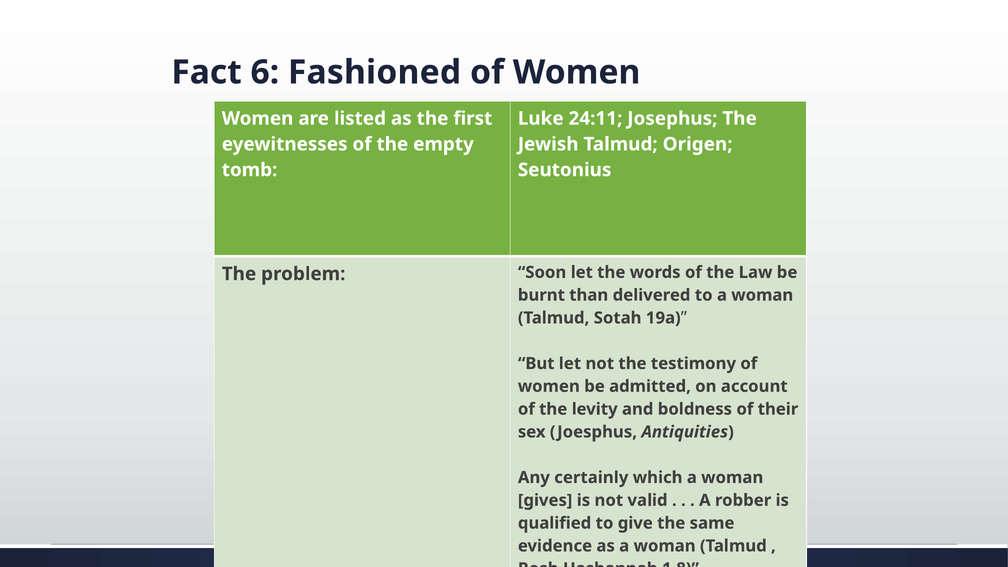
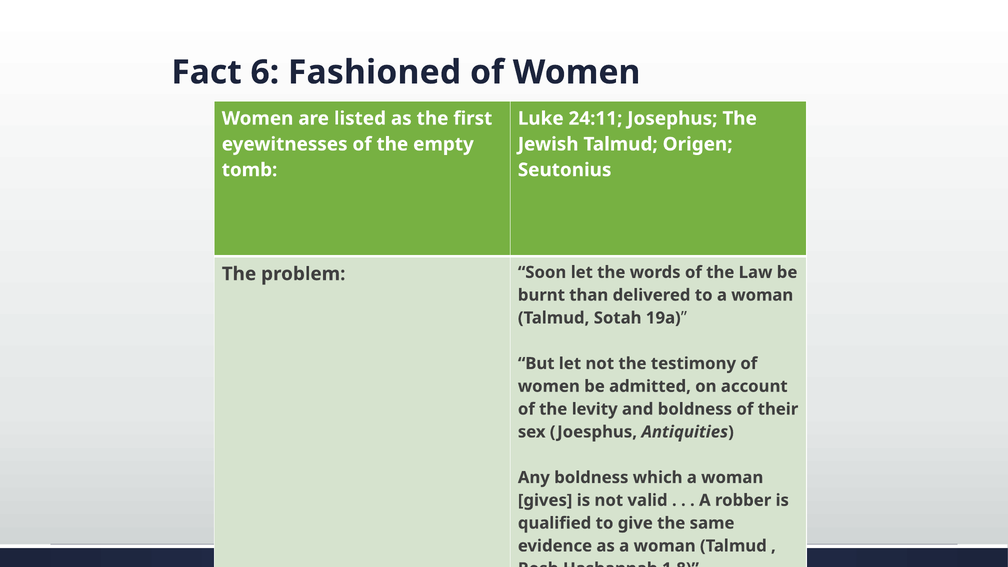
Any certainly: certainly -> boldness (591, 478)
